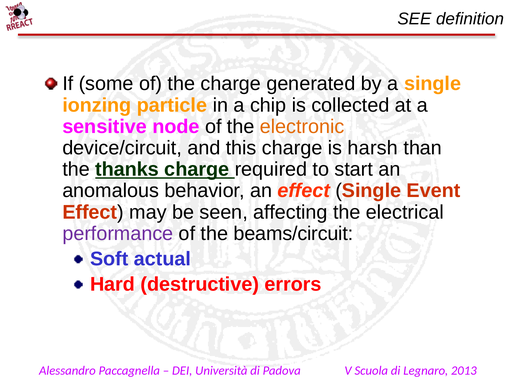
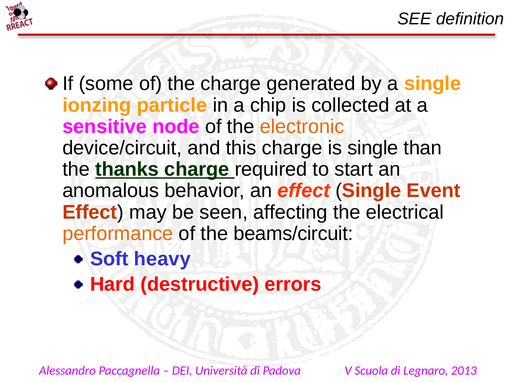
is harsh: harsh -> single (373, 148)
performance colour: purple -> orange (118, 233)
actual: actual -> heavy (162, 259)
